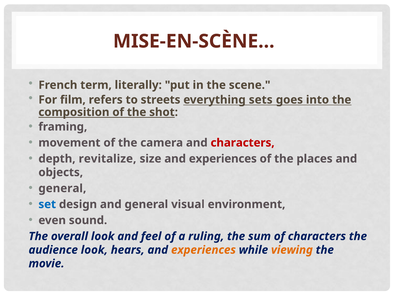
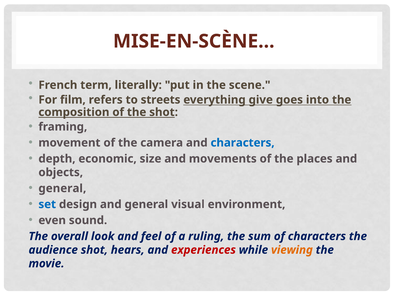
sets: sets -> give (261, 100)
characters colour: red -> blue (243, 143)
revitalize: revitalize -> economic (108, 159)
size and experiences: experiences -> movements (223, 159)
audience look: look -> shot (94, 250)
experiences colour: orange -> red (203, 250)
